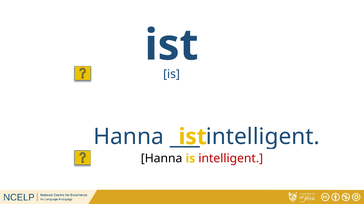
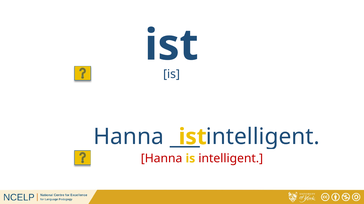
Hanna colour: black -> red (162, 159)
